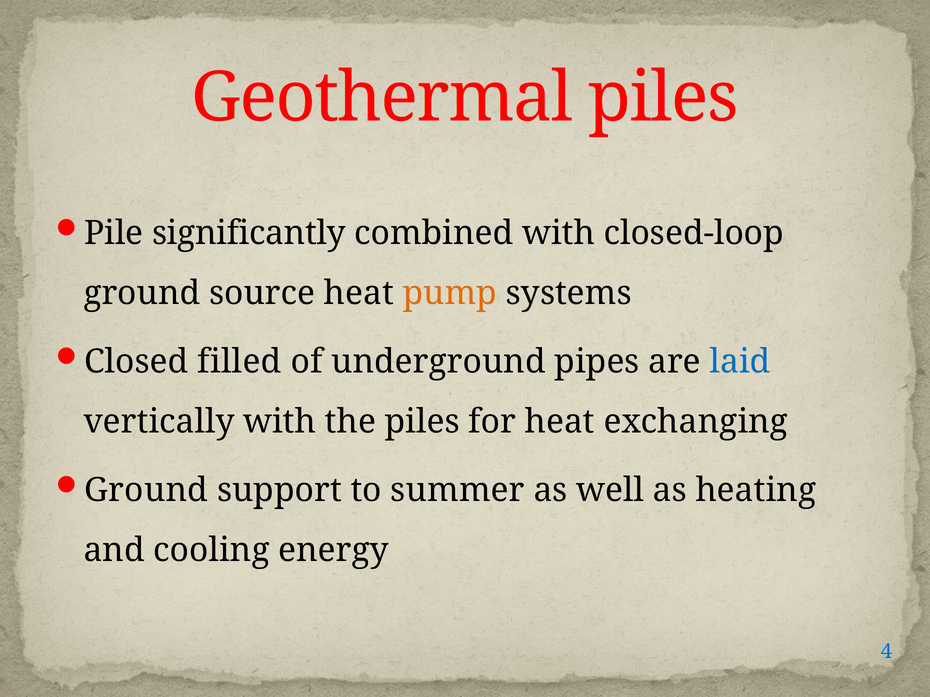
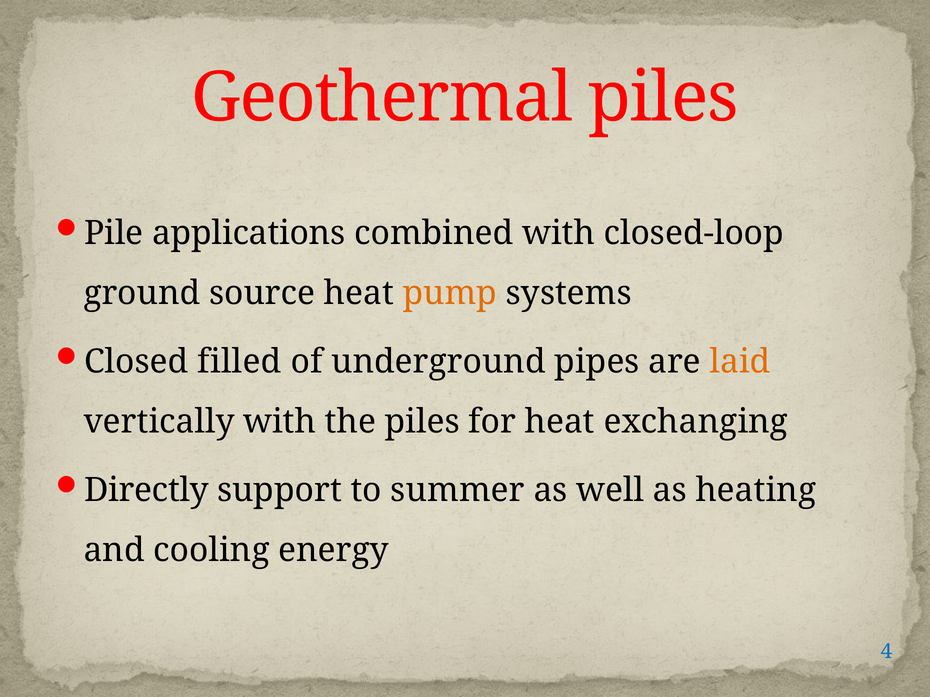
significantly: significantly -> applications (249, 233)
laid colour: blue -> orange (740, 362)
Ground: Ground -> Directly (146, 490)
